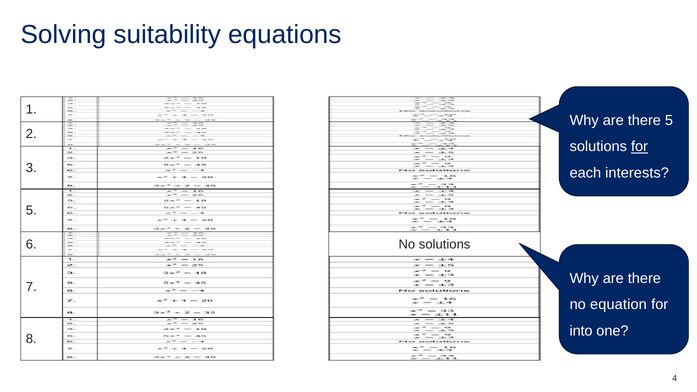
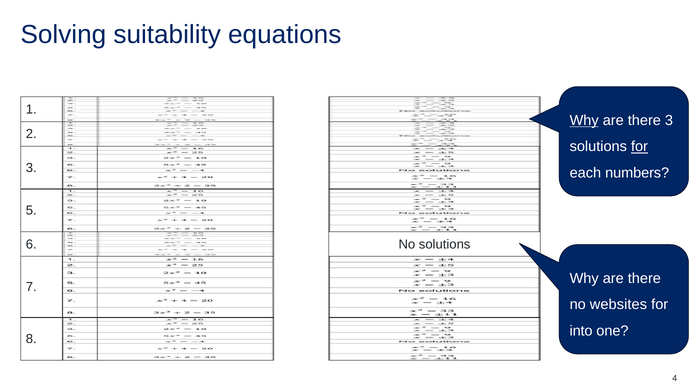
Why underline: none -> present (584, 121)
there 5: 5 -> 3 (669, 121)
interests: interests -> numbers (637, 173)
equation: equation -> websites (618, 305)
